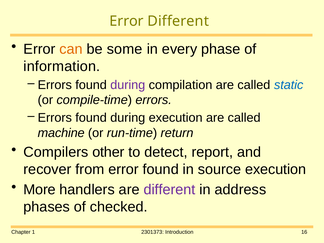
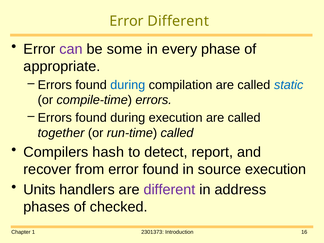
can colour: orange -> purple (71, 49)
information: information -> appropriate (62, 66)
during colour: purple -> blue (128, 85)
machine: machine -> together (61, 133)
run-time return: return -> called (177, 133)
other: other -> hash (108, 152)
More: More -> Units (40, 190)
